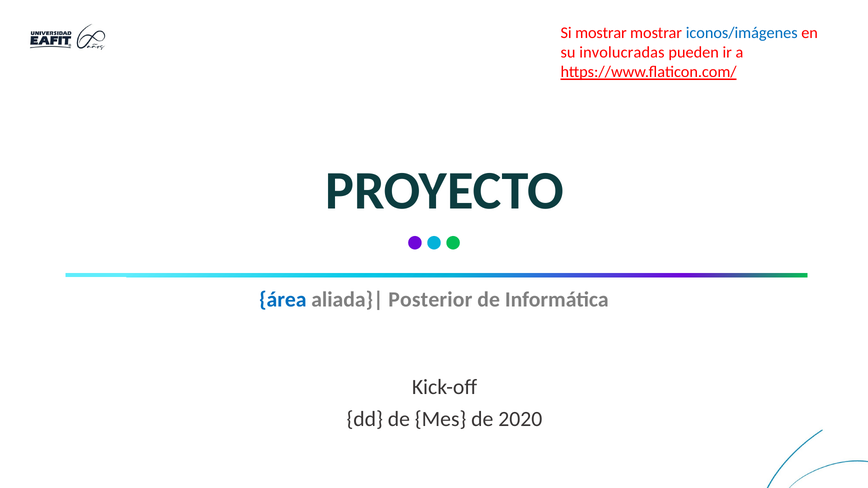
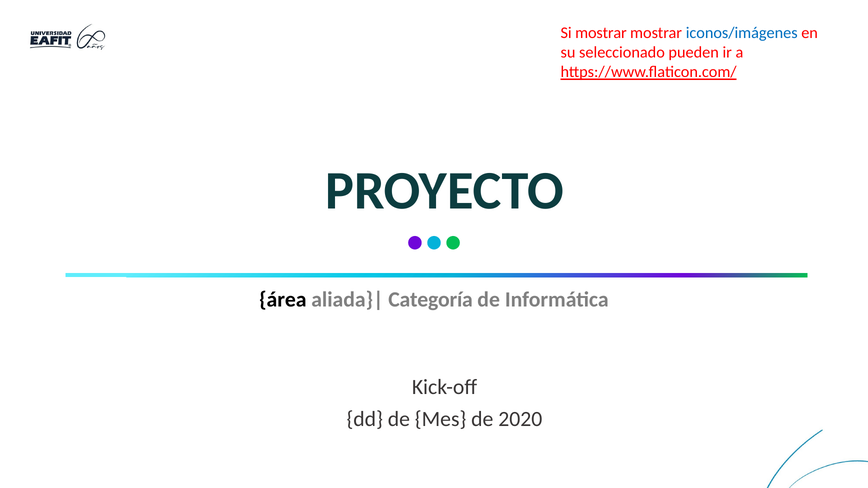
involucradas: involucradas -> seleccionado (622, 53)
área colour: blue -> black (283, 300)
Posterior: Posterior -> Categoría (431, 300)
